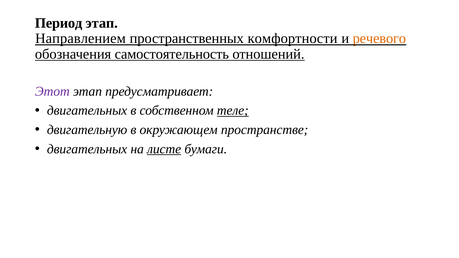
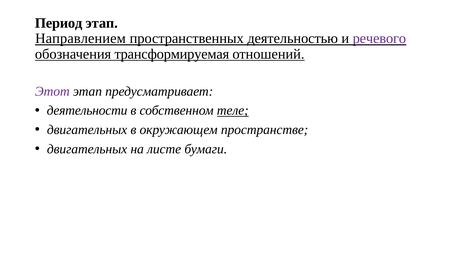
комфортности: комфортности -> деятельностью (293, 39)
речевого colour: orange -> purple (379, 39)
самостоятельность: самостоятельность -> трансформируемая (172, 54)
двигательных: двигательных -> деятельности (87, 111)
двигательную: двигательную -> двигательных (87, 130)
листе underline: present -> none (164, 149)
